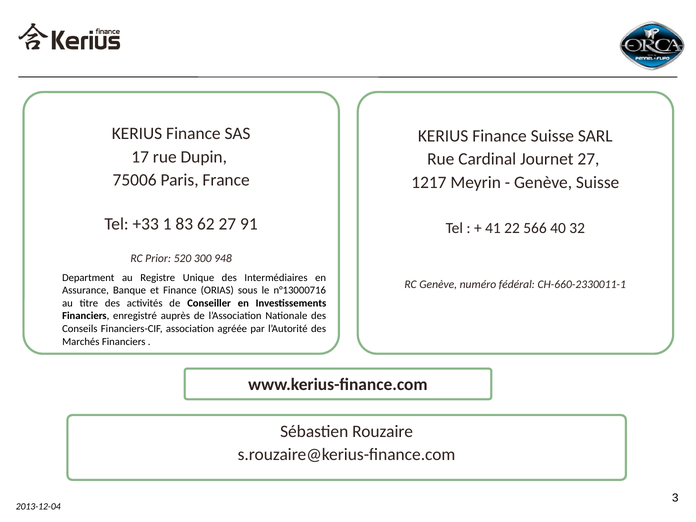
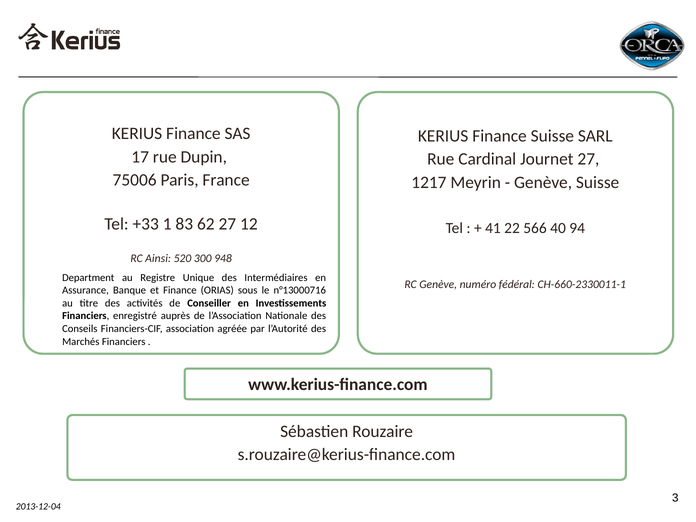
91: 91 -> 12 (249, 224)
32: 32 -> 94 (577, 228)
Prior: Prior -> Ainsi (158, 259)
